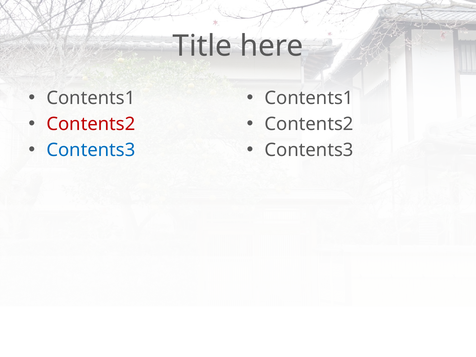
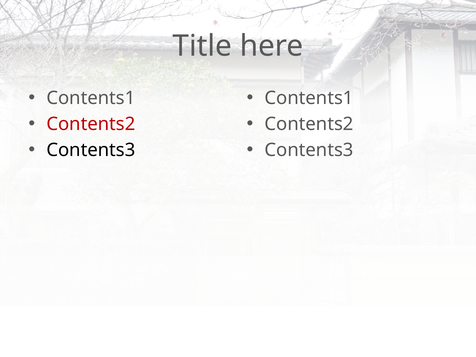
Contents3 colour: blue -> black (91, 150)
